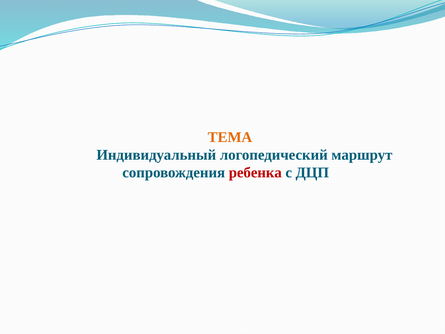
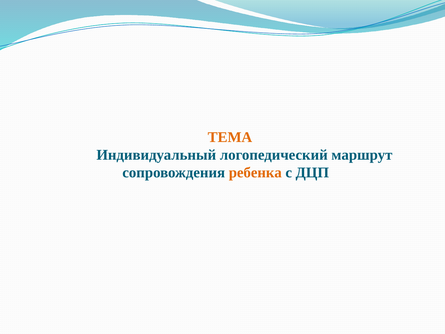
ребенка colour: red -> orange (255, 173)
